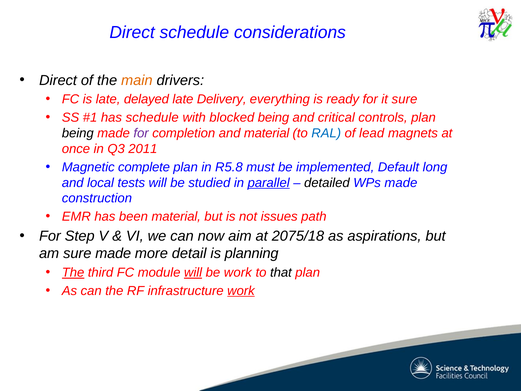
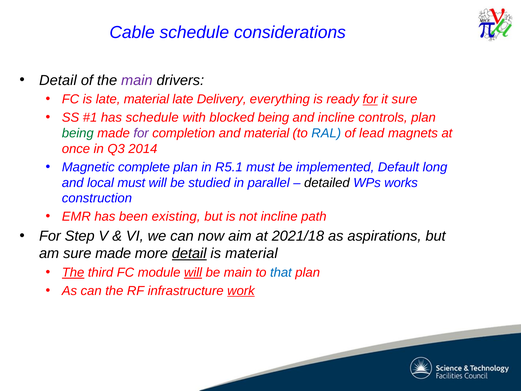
Direct: Direct -> Cable (132, 32)
Direct: Direct -> Detail (58, 80)
main colour: orange -> purple (137, 80)
late delayed: delayed -> material (146, 99)
for underline: none -> present (370, 99)
and critical: critical -> incline (336, 117)
being colour: black -> green (78, 133)
2011: 2011 -> 2014 (143, 149)
R5.8: R5.8 -> R5.1 (229, 167)
local tests: tests -> must (131, 183)
parallel underline: present -> none (269, 183)
WPs made: made -> works (401, 183)
been material: material -> existing (176, 216)
not issues: issues -> incline (279, 216)
2075/18: 2075/18 -> 2021/18 (298, 236)
detail underline: none -> present (189, 253)
is planning: planning -> material (251, 253)
be work: work -> main (238, 272)
that colour: black -> blue (281, 272)
